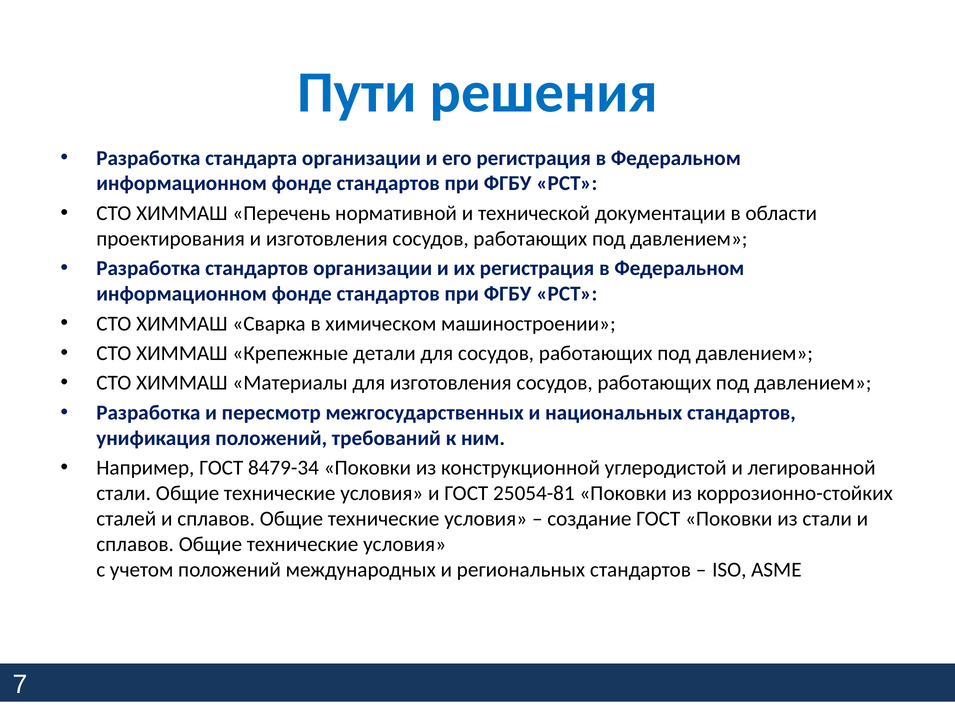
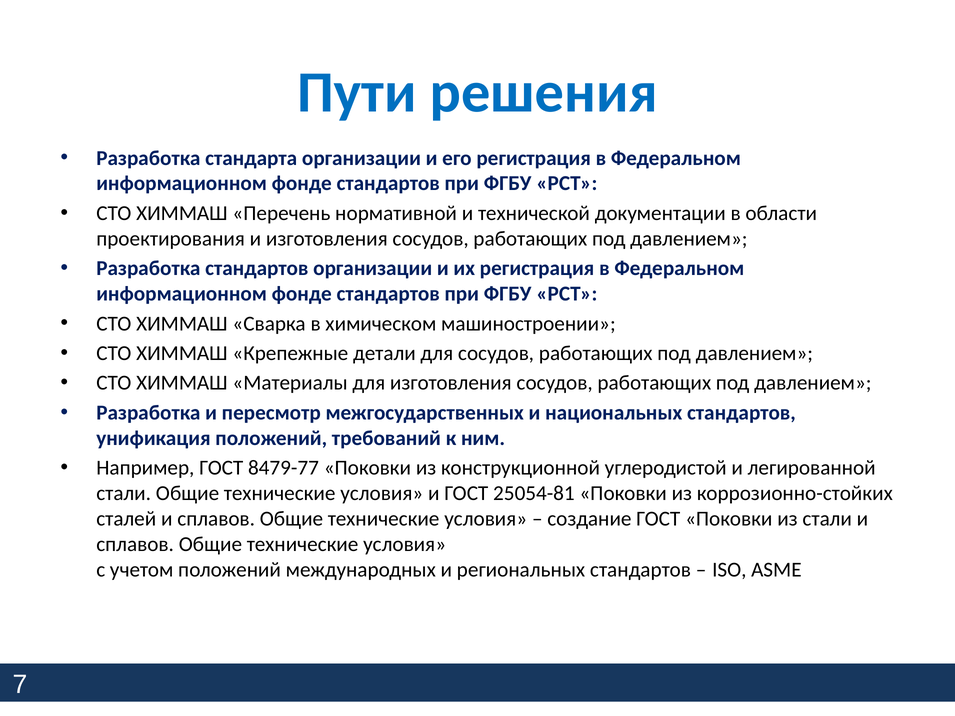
8479-34: 8479-34 -> 8479-77 (283, 468)
